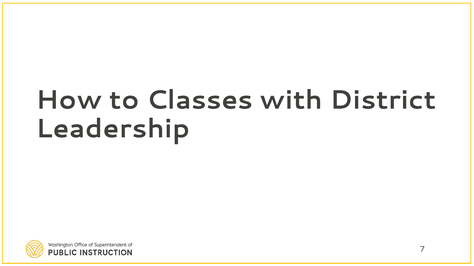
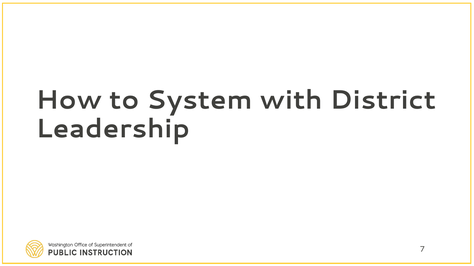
Classes: Classes -> System (200, 100)
